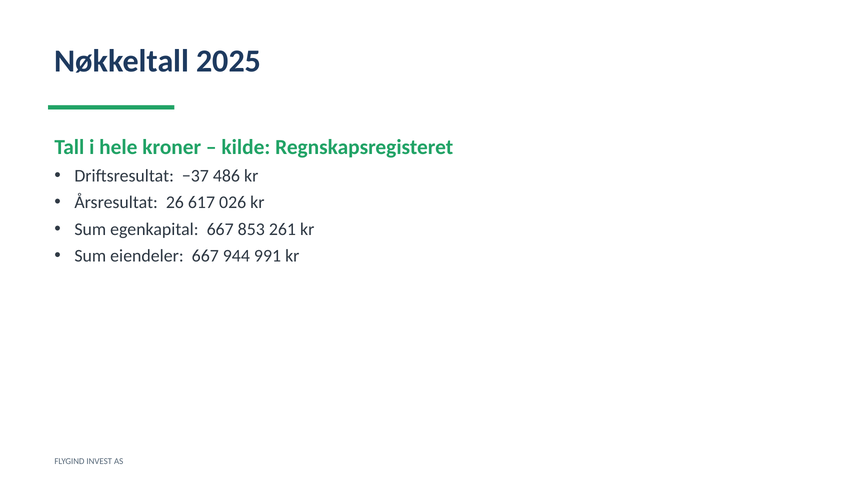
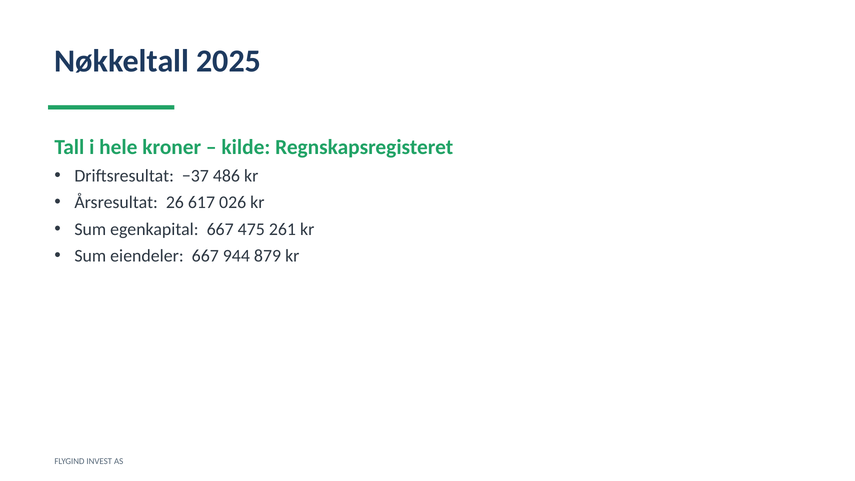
853: 853 -> 475 (251, 229)
991: 991 -> 879 (268, 256)
